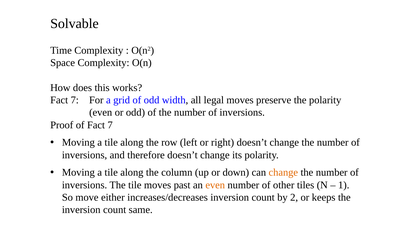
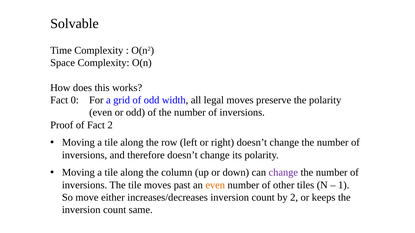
7: 7 -> 0 (75, 100)
of Fact 7: 7 -> 2 (110, 125)
change colour: orange -> purple (283, 173)
